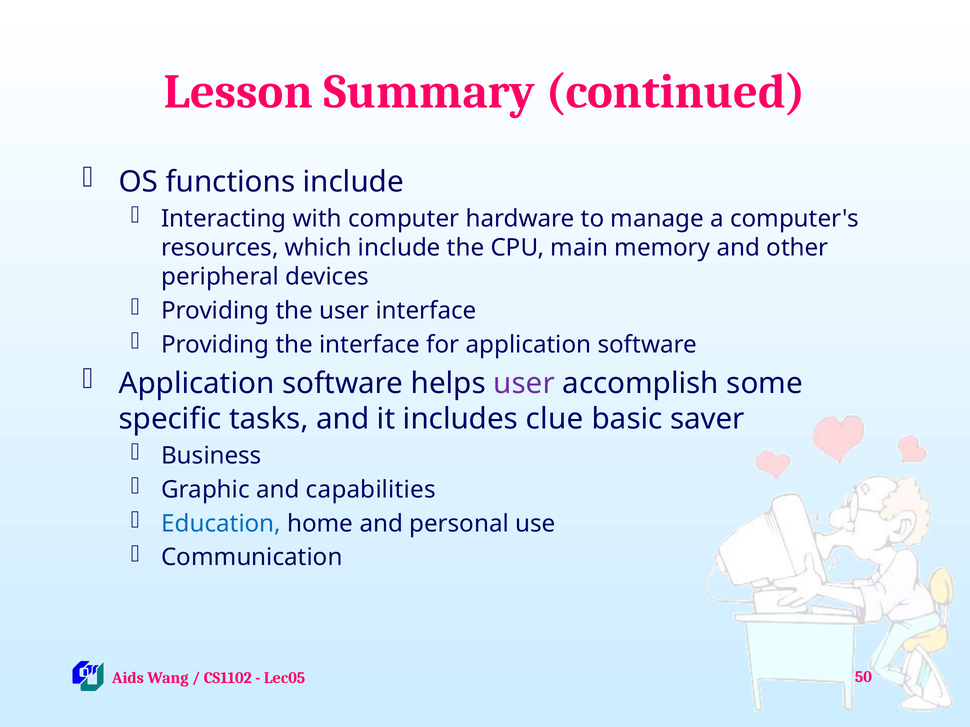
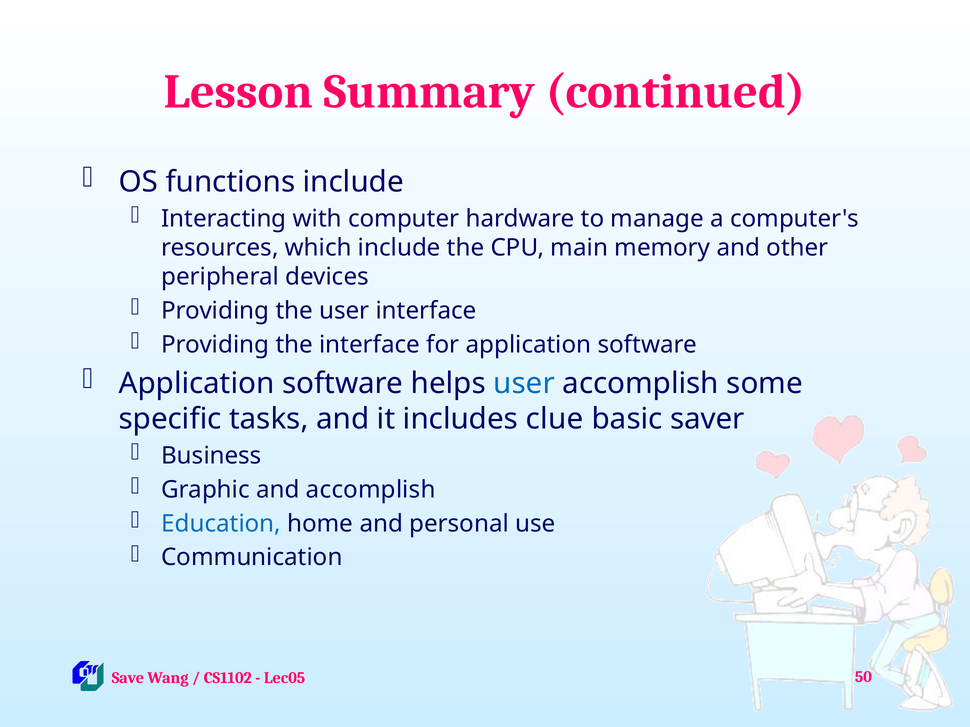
user colour: purple -> blue (524, 384)
and capabilities: capabilities -> accomplish (371, 490)
Aids: Aids -> Save (128, 679)
